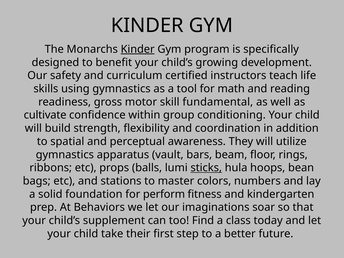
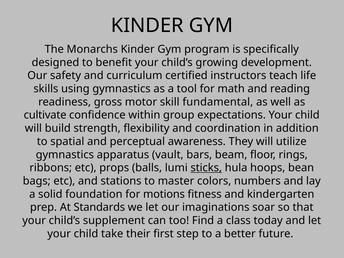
Kinder underline: present -> none (138, 49)
conditioning: conditioning -> expectations (232, 115)
perform: perform -> motions (164, 194)
Behaviors: Behaviors -> Standards (99, 207)
